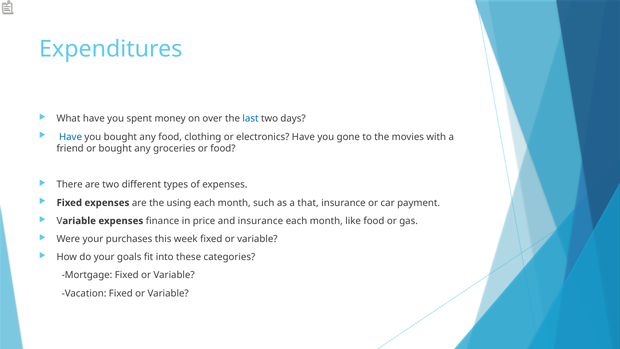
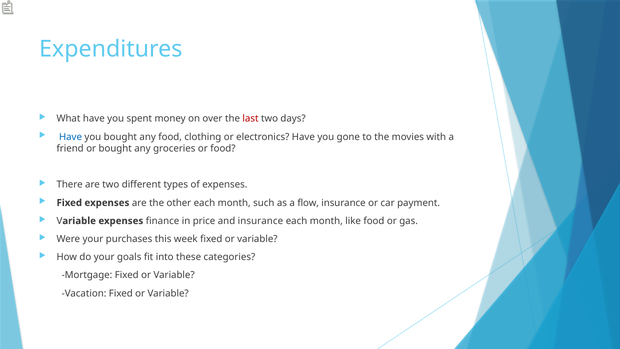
last colour: blue -> red (250, 119)
using: using -> other (179, 203)
that: that -> flow (308, 203)
